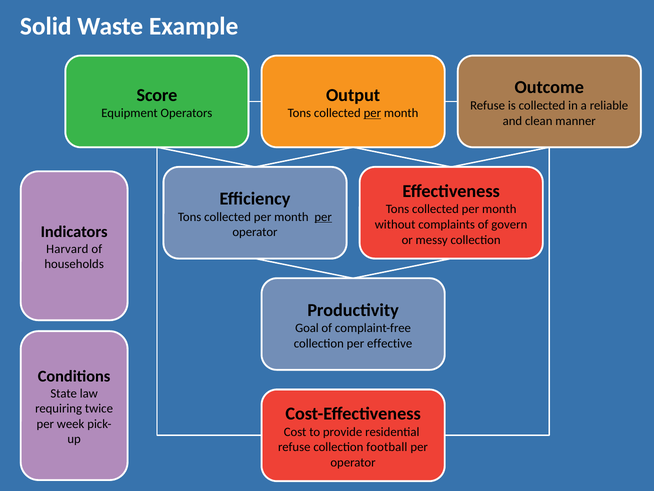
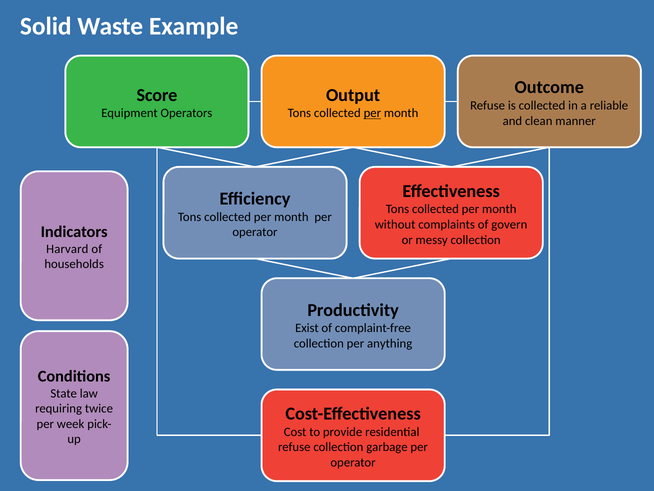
per underline: present -> none (323, 217)
Goal: Goal -> Exist (307, 328)
effective: effective -> anything (390, 343)
football: football -> garbage (387, 447)
